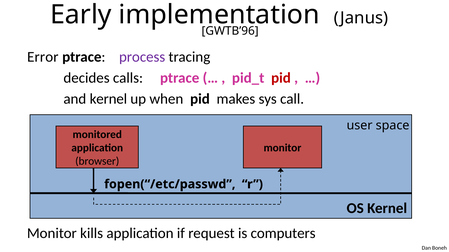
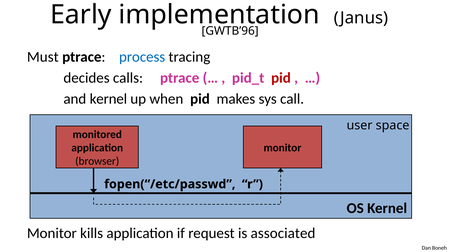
Error: Error -> Must (43, 57)
process colour: purple -> blue (142, 57)
computers: computers -> associated (283, 234)
